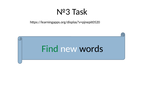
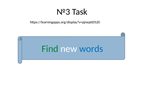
words colour: black -> blue (91, 49)
